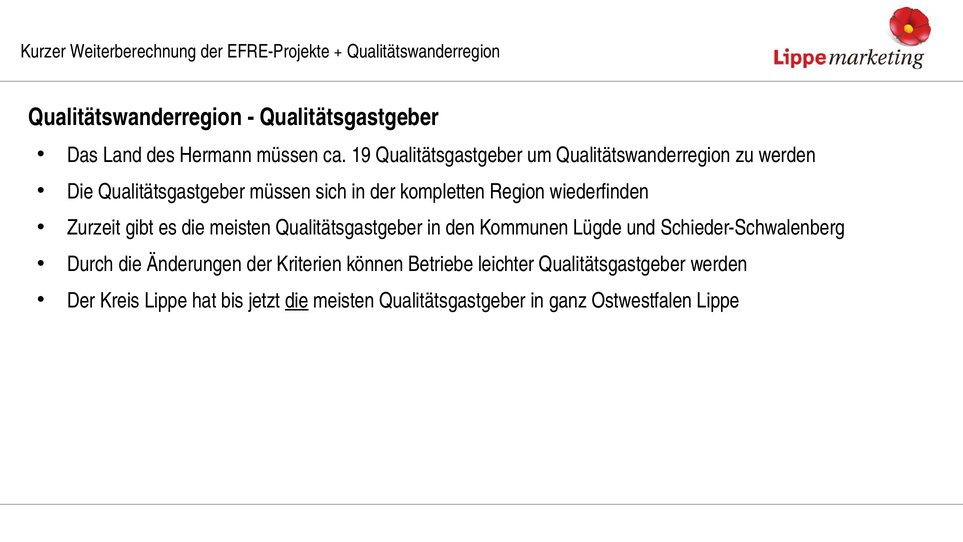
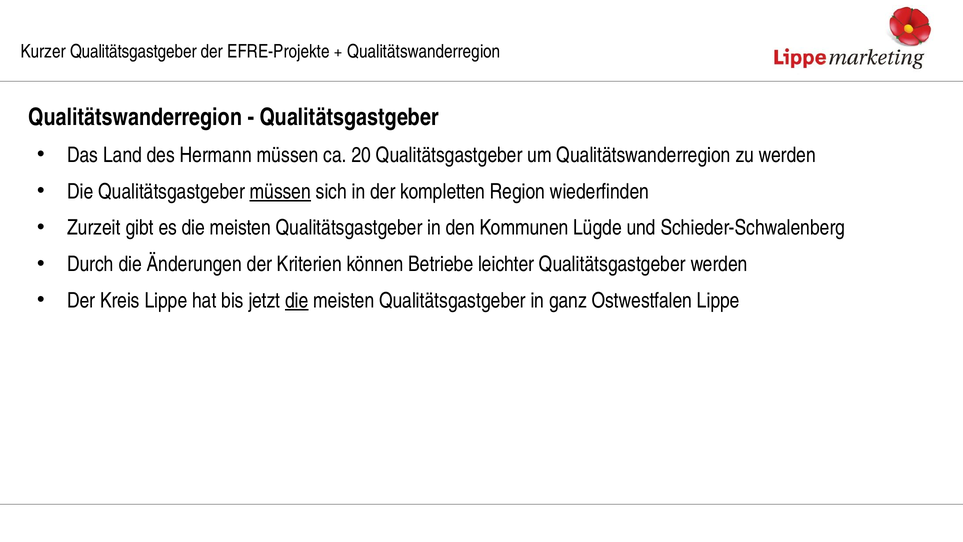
Kurzer Weiterberechnung: Weiterberechnung -> Qualitätsgastgeber (133, 51)
19: 19 -> 20 (361, 155)
müssen underline: none -> present (280, 191)
